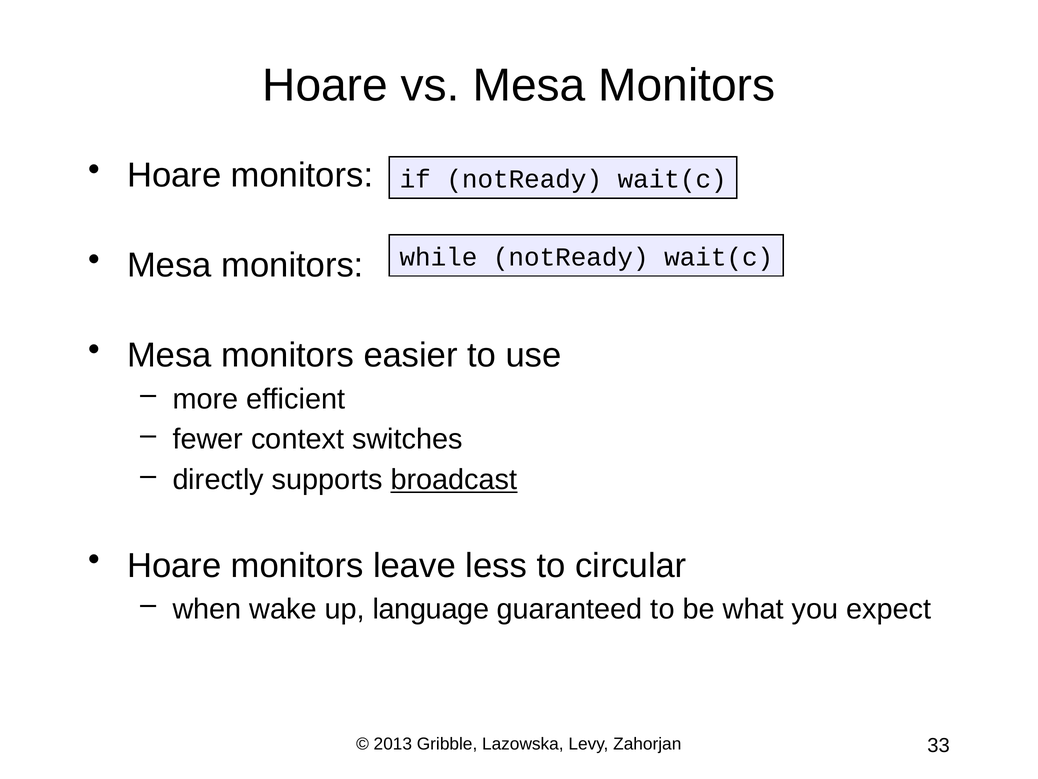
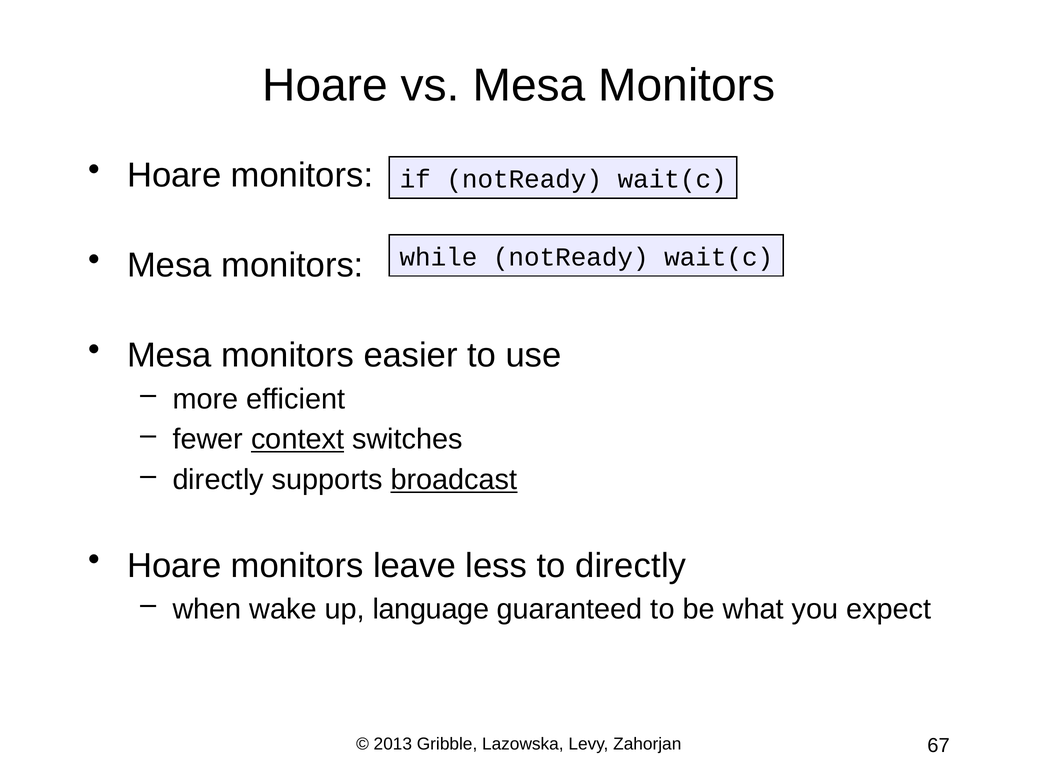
context underline: none -> present (298, 439)
to circular: circular -> directly (631, 565)
33: 33 -> 67 (939, 745)
